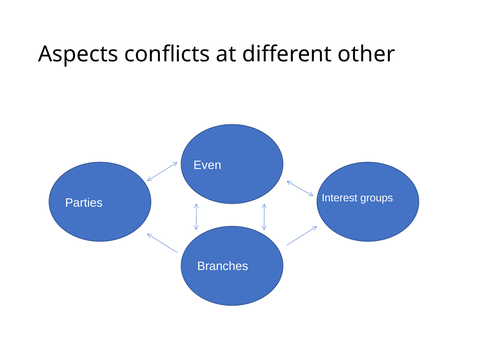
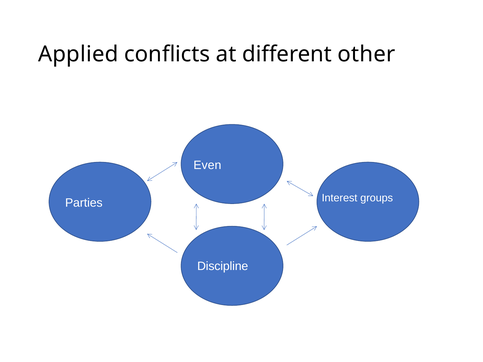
Aspects: Aspects -> Applied (78, 54)
Branches: Branches -> Discipline (223, 266)
